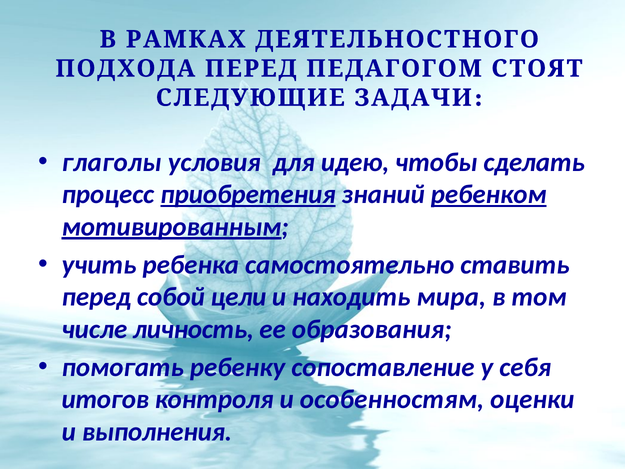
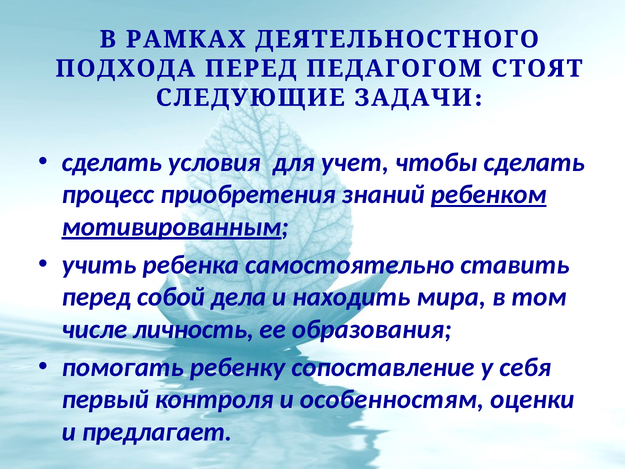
глаголы: глаголы -> сделать (112, 162)
идею: идею -> учет (355, 162)
приобретения underline: present -> none (248, 194)
цели: цели -> дела (238, 297)
итогов: итогов -> первый (105, 399)
выполнения: выполнения -> предлагает (157, 432)
